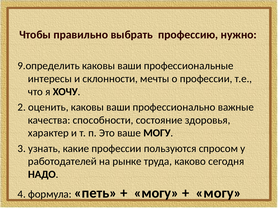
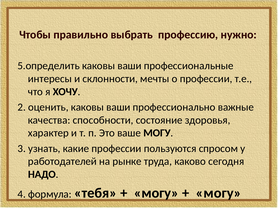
9.определить: 9.определить -> 5.определить (49, 66)
петь: петь -> тебя (96, 193)
